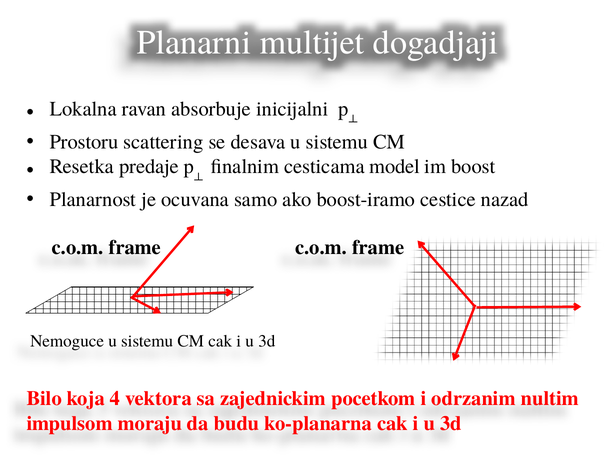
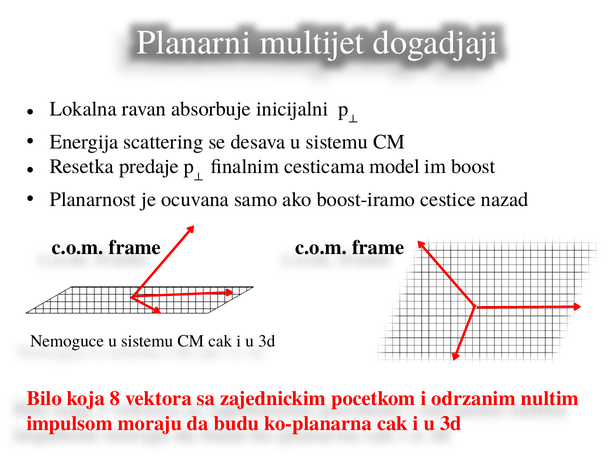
Prostoru: Prostoru -> Energija (84, 142)
4: 4 -> 8 (115, 399)
